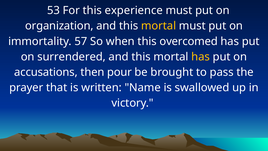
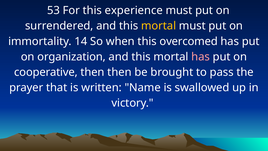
organization: organization -> surrendered (59, 26)
57: 57 -> 14 (81, 41)
surrendered: surrendered -> organization (72, 57)
has colour: yellow -> pink (201, 57)
accusations: accusations -> cooperative (46, 72)
then pour: pour -> then (120, 72)
